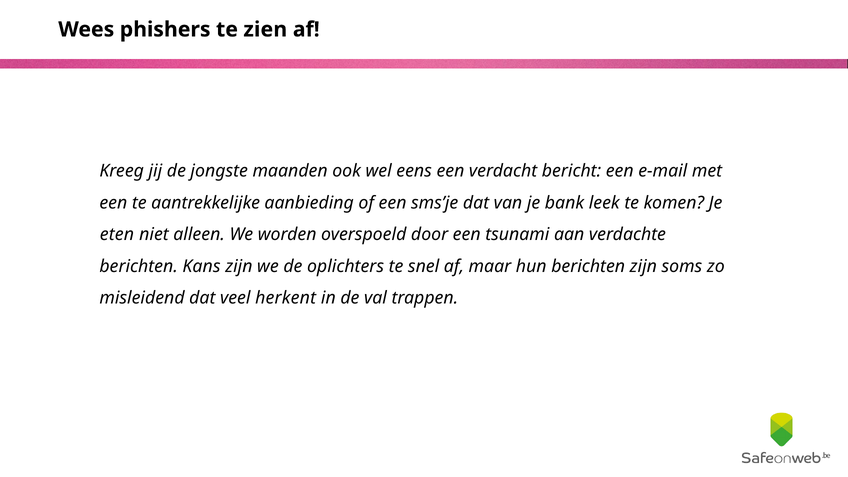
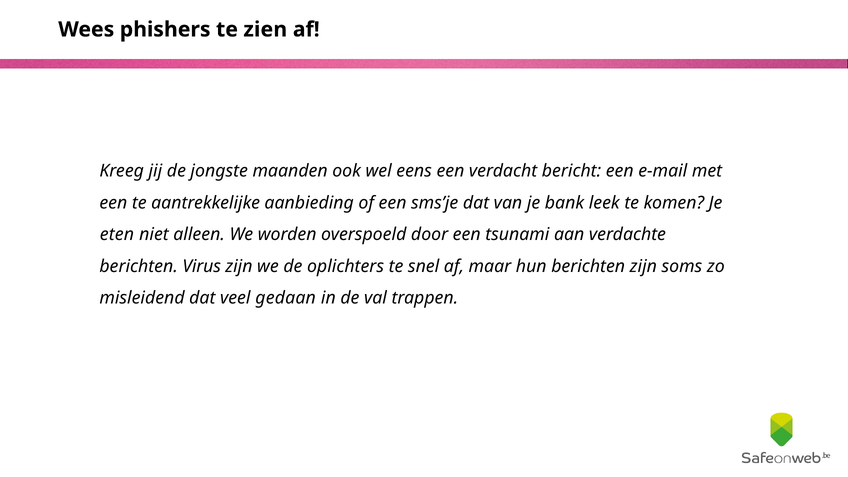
Kans: Kans -> Virus (202, 266)
herkent: herkent -> gedaan (286, 298)
